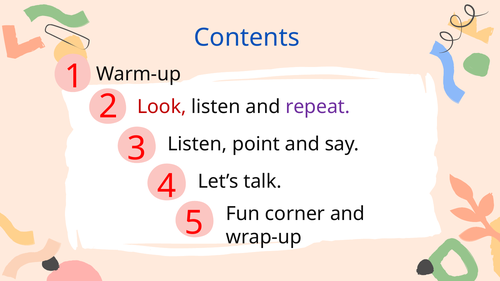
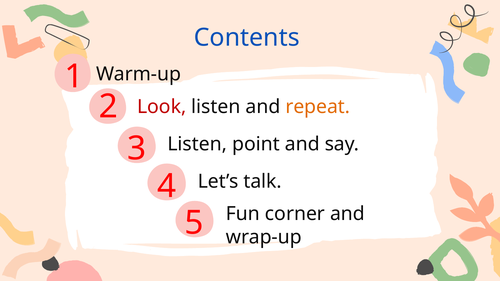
repeat colour: purple -> orange (318, 107)
